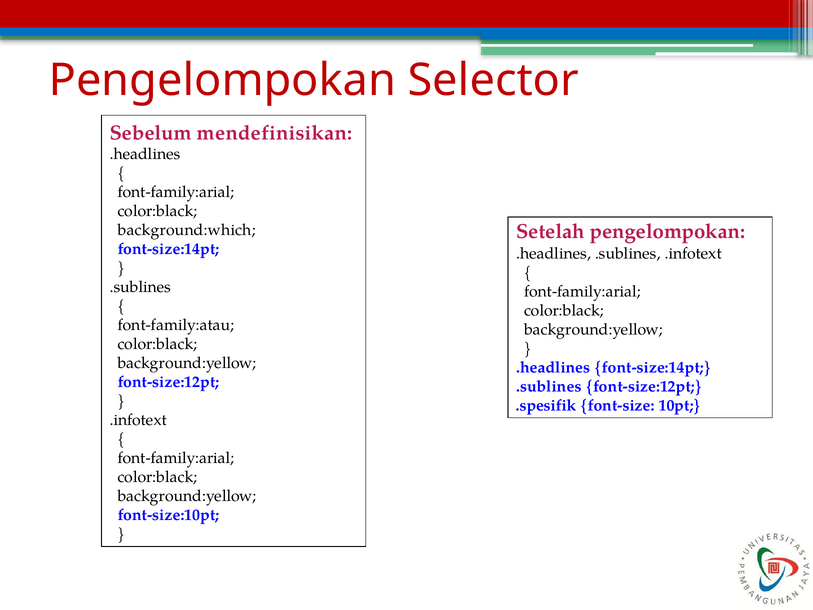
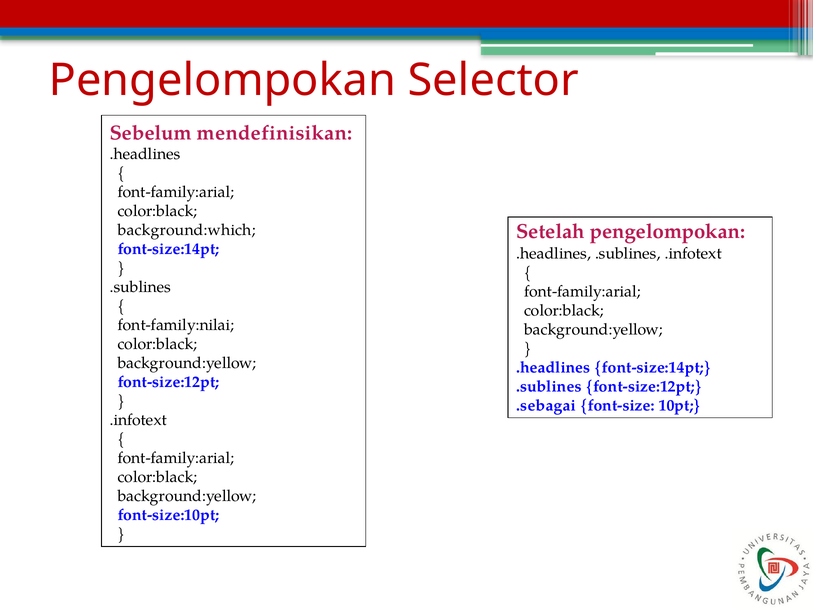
font-family:atau: font-family:atau -> font-family:nilai (176, 325)
.spesifik: .spesifik -> .sebagai (546, 405)
